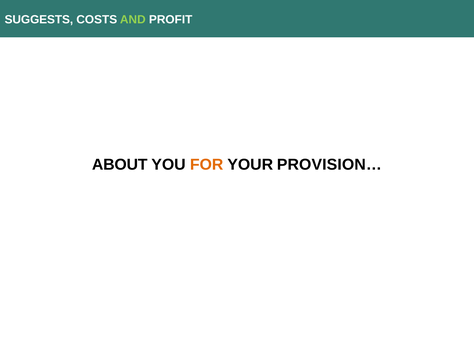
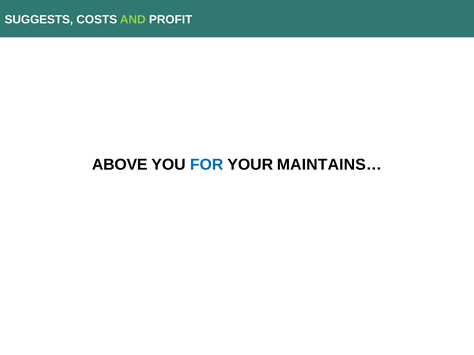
ABOUT: ABOUT -> ABOVE (120, 165)
FOR colour: orange -> blue (207, 165)
PROVISION…: PROVISION… -> MAINTAINS… (329, 165)
